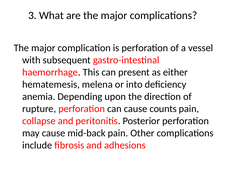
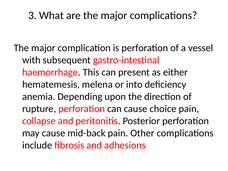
counts: counts -> choice (163, 109)
